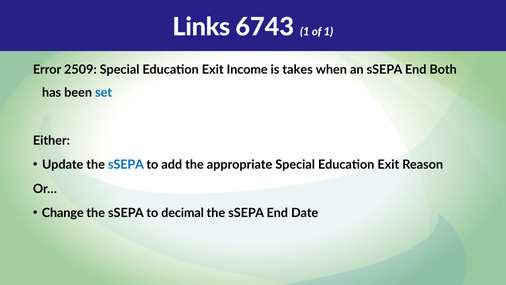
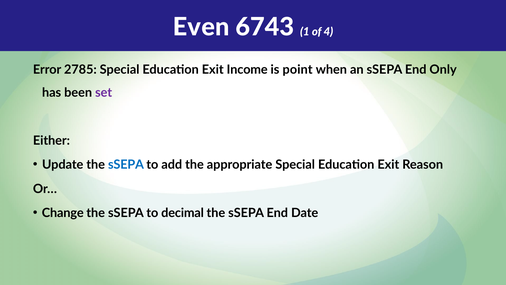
Links: Links -> Even (201, 27)
of 1: 1 -> 4 (328, 32)
2509: 2509 -> 2785 (80, 70)
takes: takes -> point (298, 70)
Both: Both -> Only (443, 70)
set colour: blue -> purple (104, 92)
